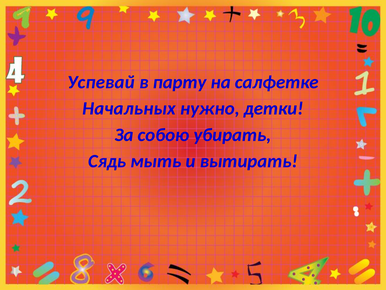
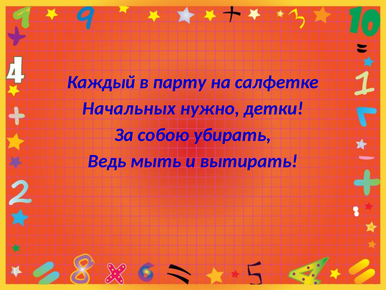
Успевай: Успевай -> Каждый (101, 82)
Сядь: Сядь -> Ведь (107, 161)
